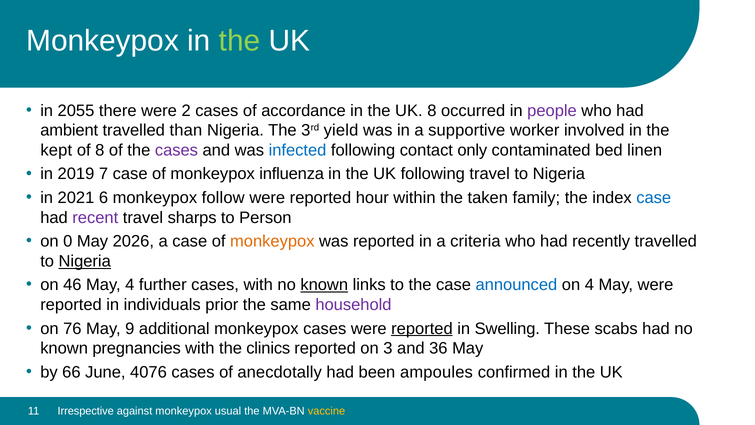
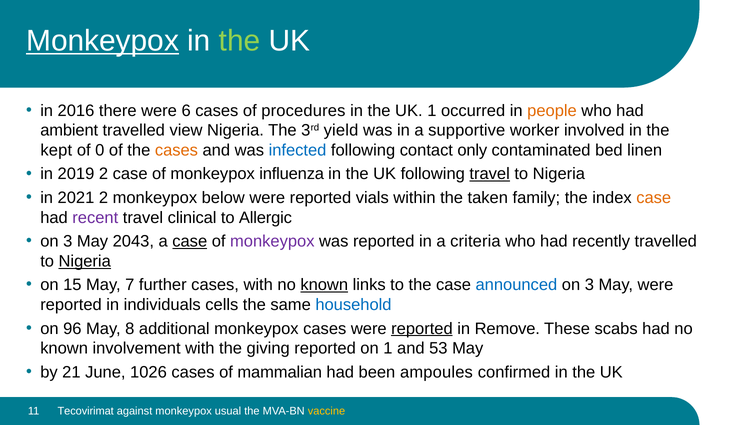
Monkeypox underline: none -> present (103, 41)
2055: 2055 -> 2016 (76, 111)
2: 2 -> 6 (186, 111)
accordance: accordance -> procedures (303, 111)
UK 8: 8 -> 1 (432, 111)
people colour: purple -> orange (552, 111)
than: than -> view (186, 130)
of 8: 8 -> 0 (100, 150)
cases colour: purple -> orange (176, 150)
2019 7: 7 -> 2 (103, 174)
travel underline: none -> present (490, 174)
2021 6: 6 -> 2 (103, 198)
follow: follow -> below (223, 198)
hour: hour -> vials (372, 198)
case colour: blue -> orange (654, 198)
sharps: sharps -> clinical (192, 217)
Person: Person -> Allergic (265, 217)
0: 0 -> 3 (68, 241)
2026: 2026 -> 2043 (133, 241)
case underline: none -> present (190, 241)
monkeypox colour: orange -> purple (272, 241)
46: 46 -> 15 (72, 285)
May 4: 4 -> 7 (130, 285)
4: 4 -> 3 (589, 285)
prior: prior -> cells (222, 305)
household colour: purple -> blue (353, 305)
76: 76 -> 96 (72, 328)
9: 9 -> 8 (130, 328)
Swelling: Swelling -> Remove (507, 328)
pregnancies: pregnancies -> involvement (137, 348)
clinics: clinics -> giving (268, 348)
on 3: 3 -> 1 (388, 348)
36: 36 -> 53 (438, 348)
66: 66 -> 21 (71, 372)
4076: 4076 -> 1026 (148, 372)
anecdotally: anecdotally -> mammalian (280, 372)
Irrespective: Irrespective -> Tecovirimat (86, 411)
